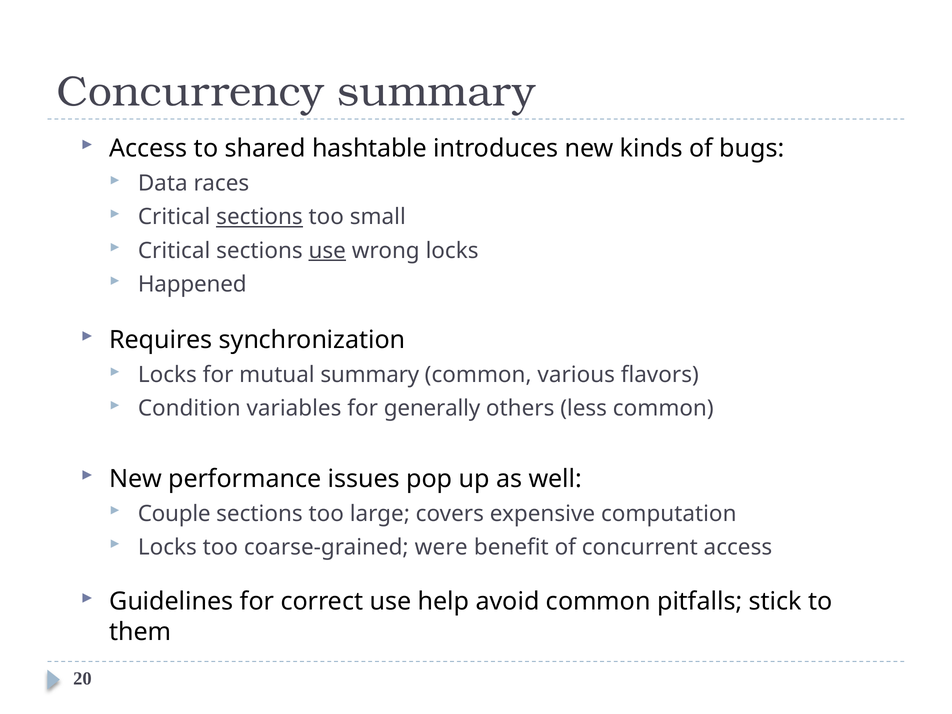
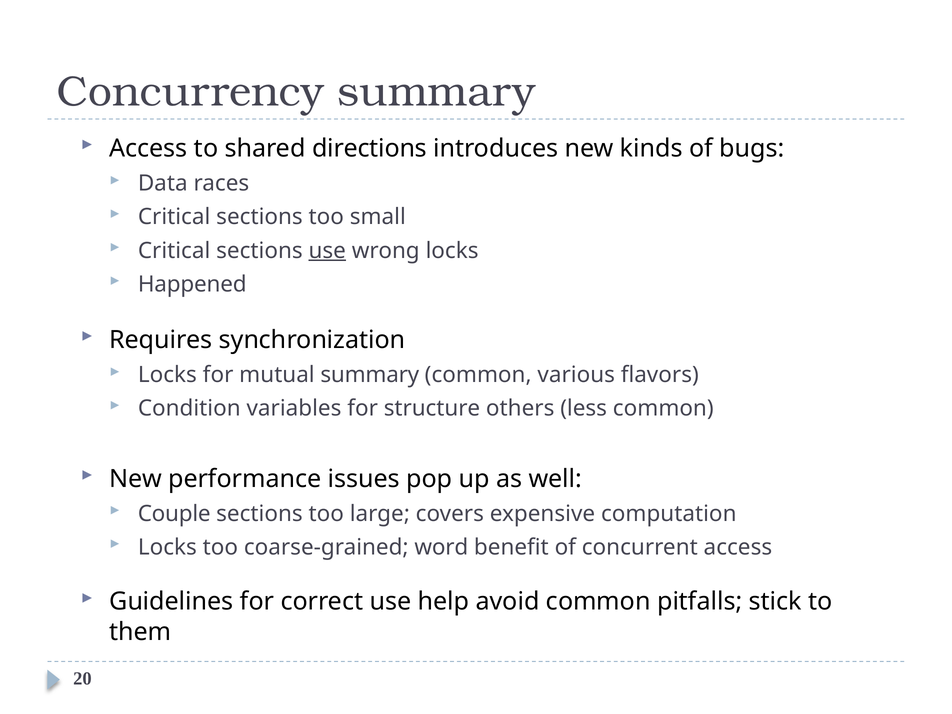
hashtable: hashtable -> directions (369, 148)
sections underline: present -> none (259, 217)
generally: generally -> structure (432, 408)
were: were -> word (441, 547)
